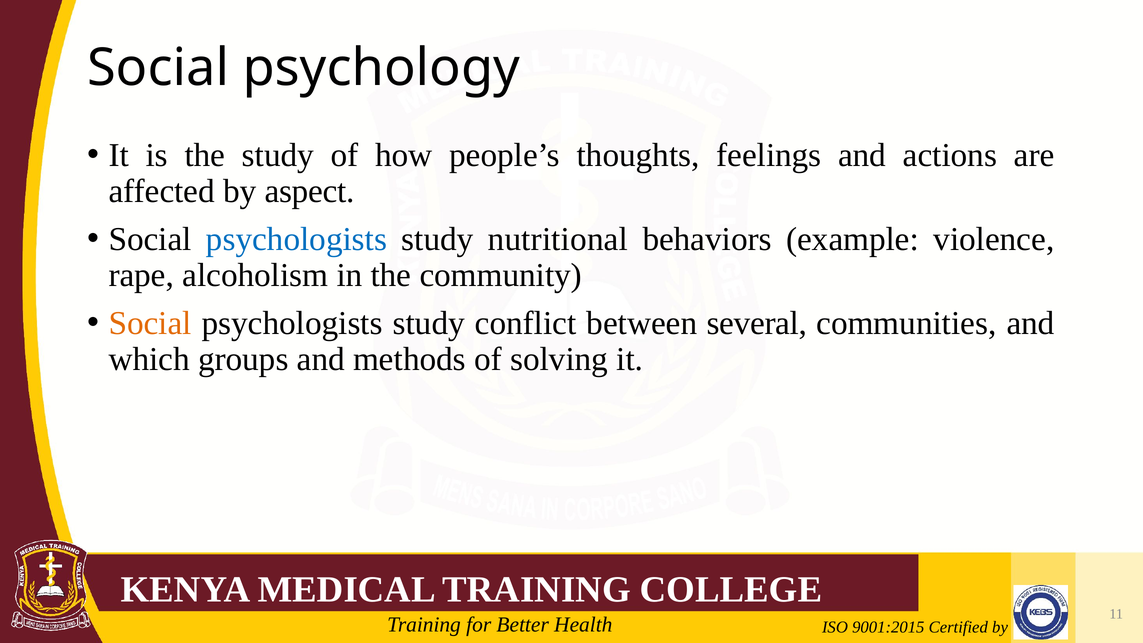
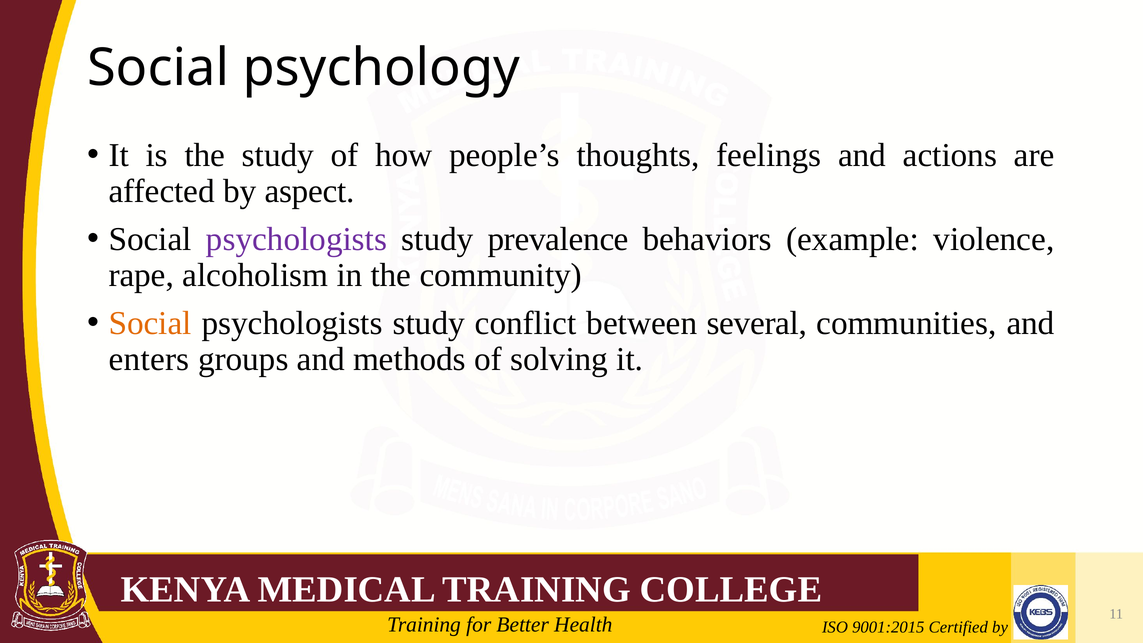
psychologists colour: blue -> purple (297, 239)
nutritional: nutritional -> prevalence (558, 239)
which: which -> enters (149, 359)
